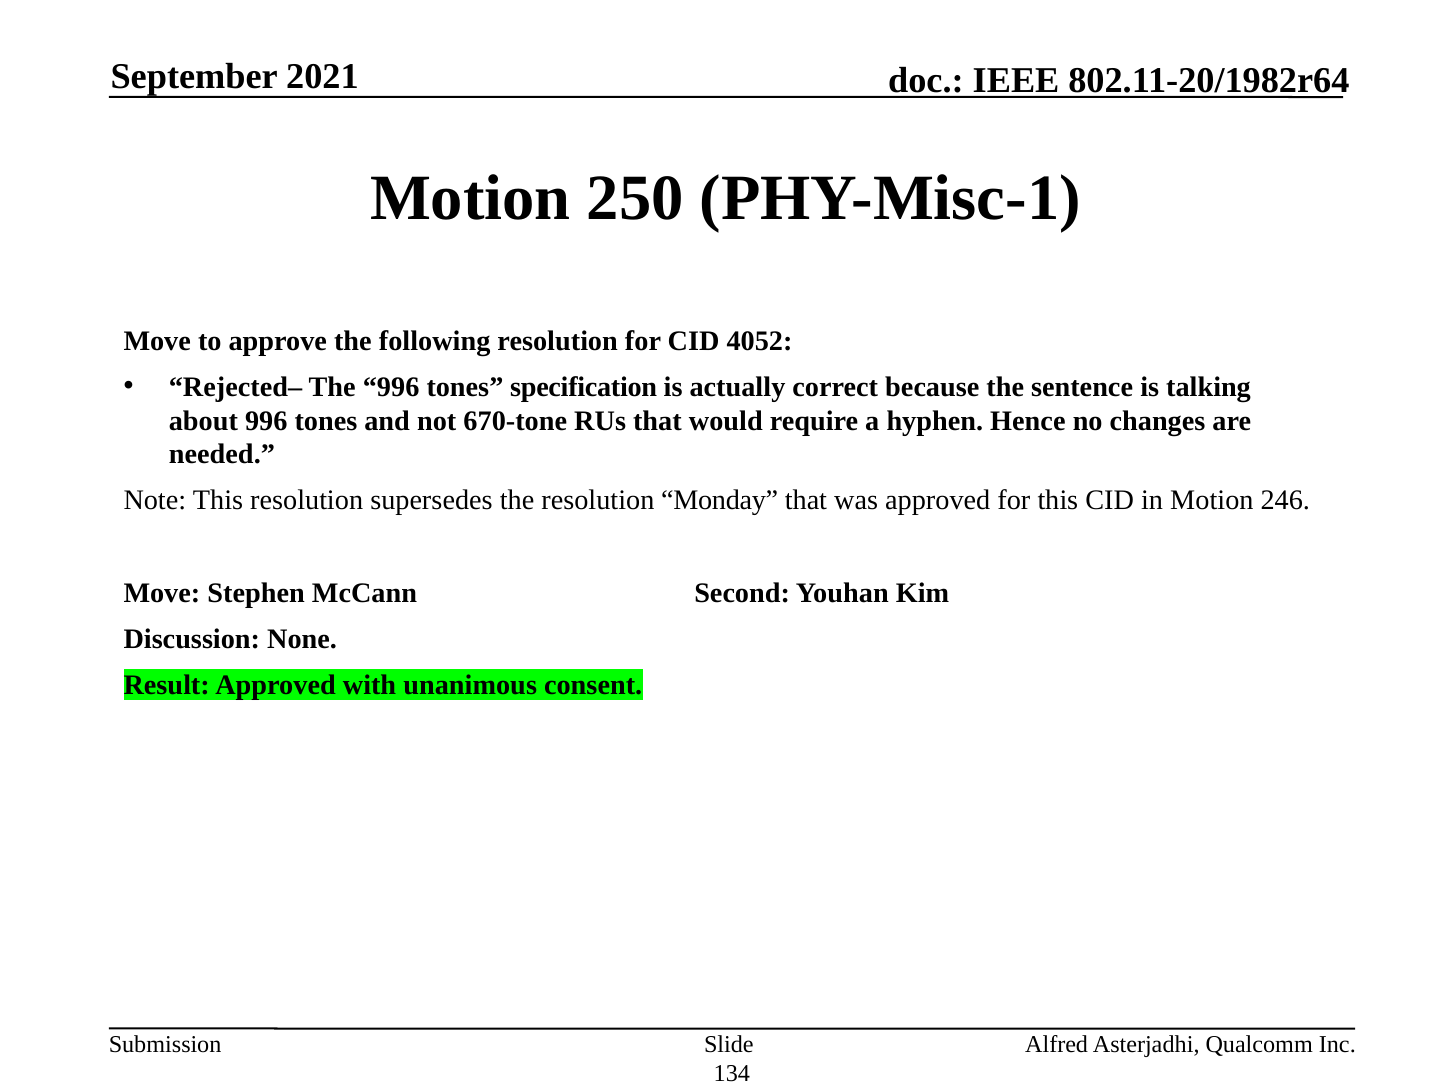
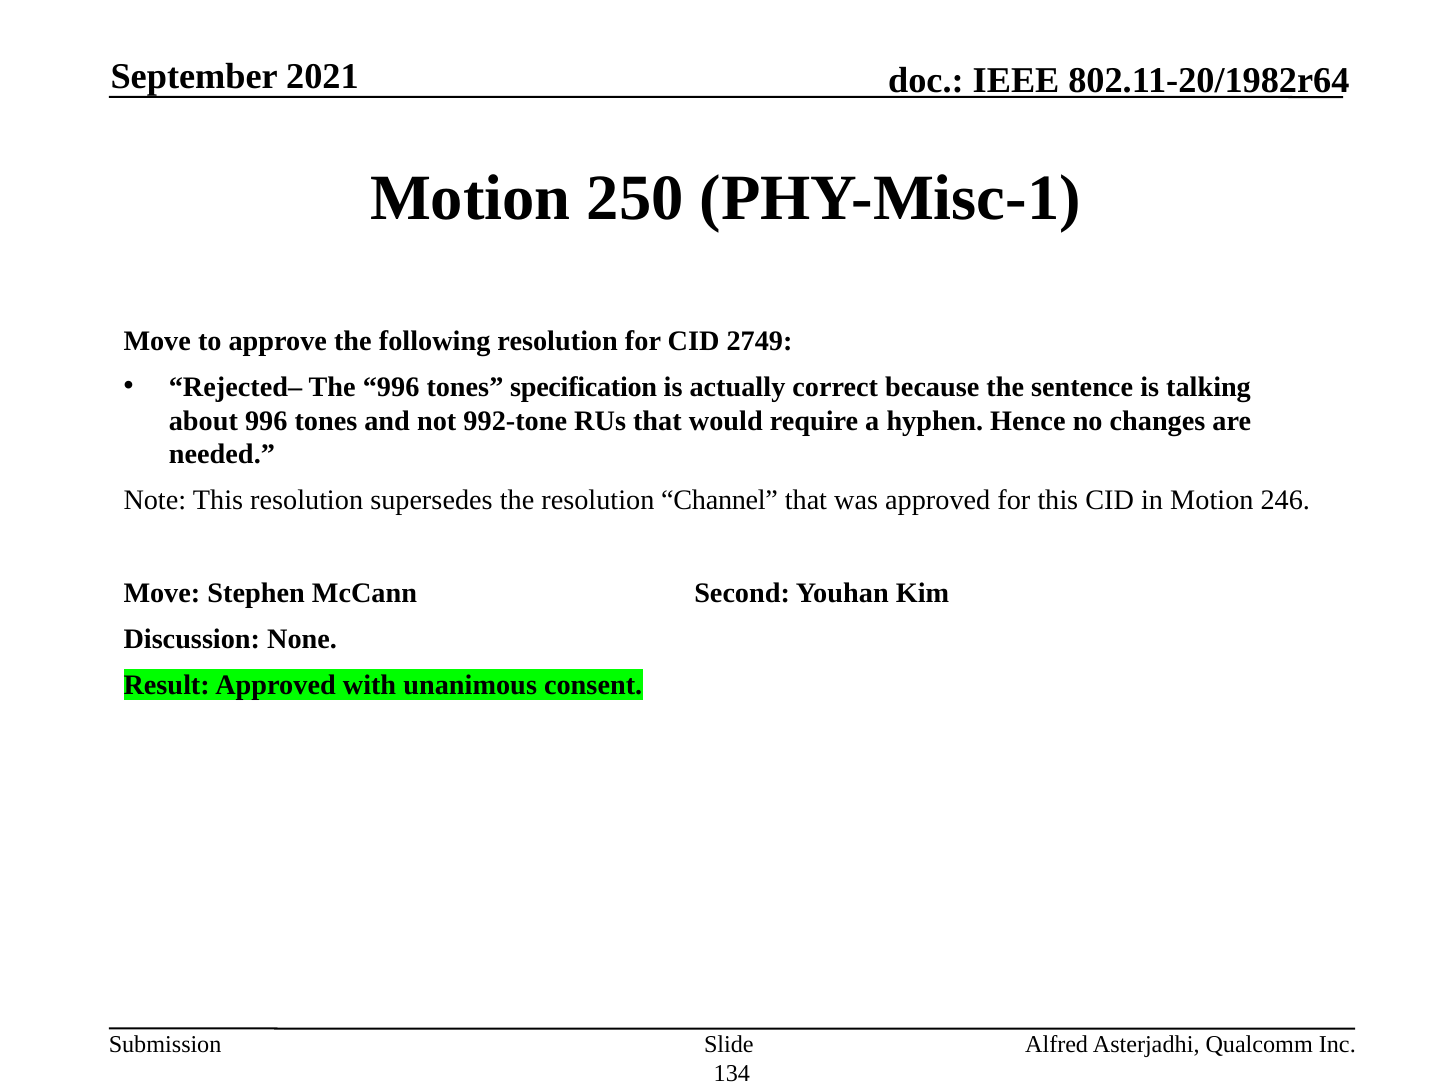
4052: 4052 -> 2749 (759, 341)
670-tone: 670-tone -> 992-tone (515, 421)
Monday: Monday -> Channel (720, 501)
